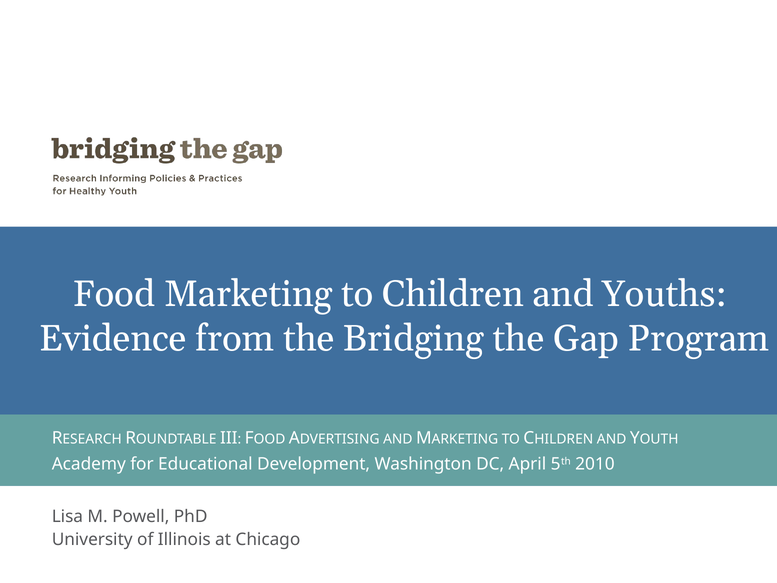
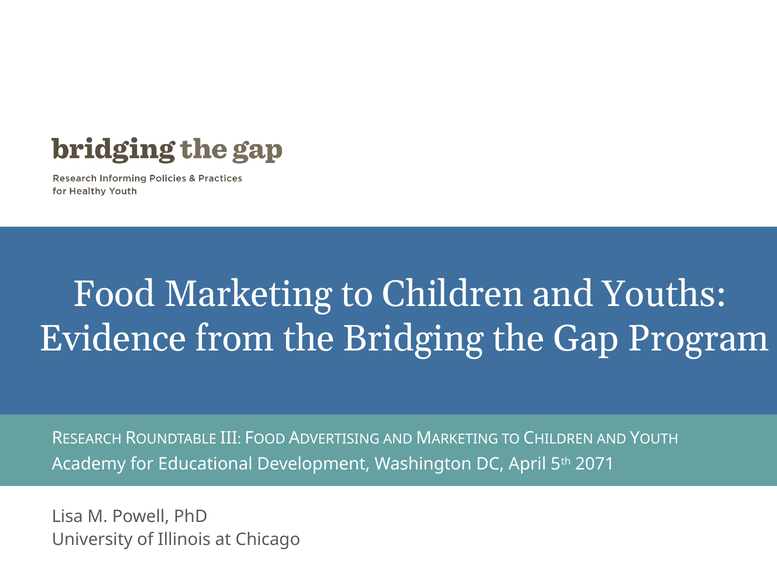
2010: 2010 -> 2071 (595, 464)
